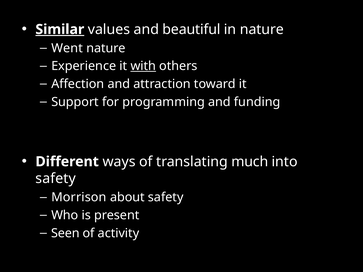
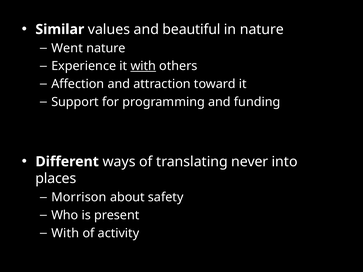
Similar underline: present -> none (60, 29)
much: much -> never (250, 162)
safety: safety -> places (56, 179)
Seen: Seen -> With (65, 233)
